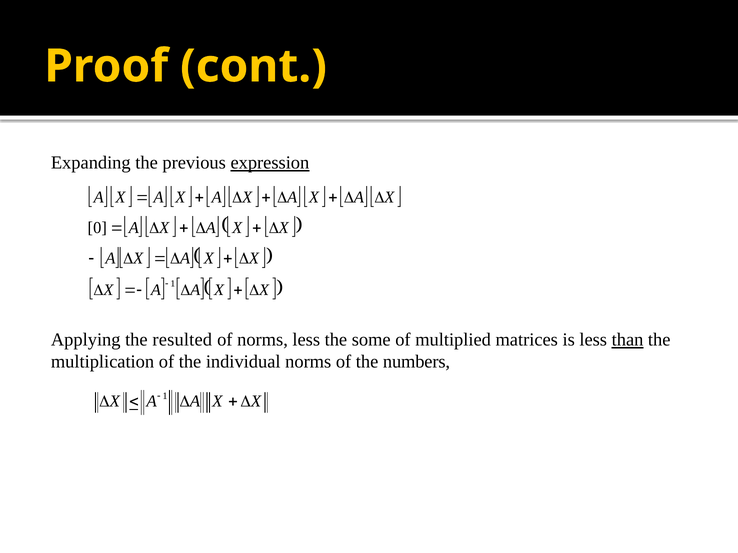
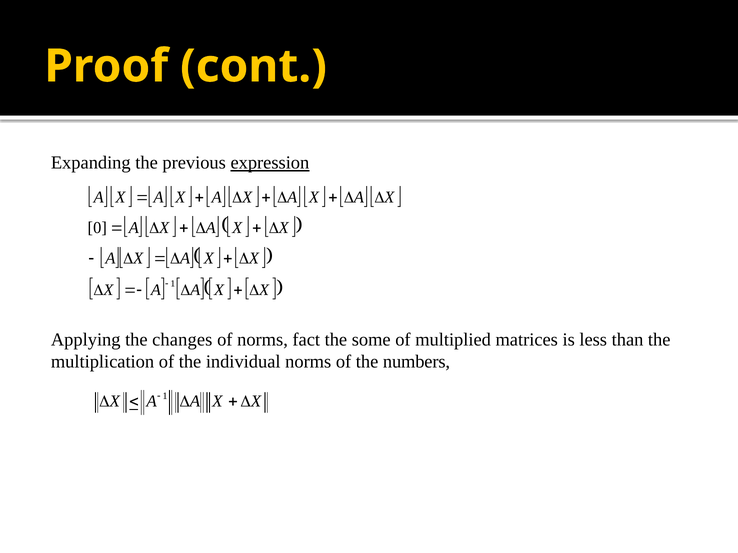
resulted: resulted -> changes (182, 340)
norms less: less -> fact (306, 340)
than underline: present -> none (628, 340)
